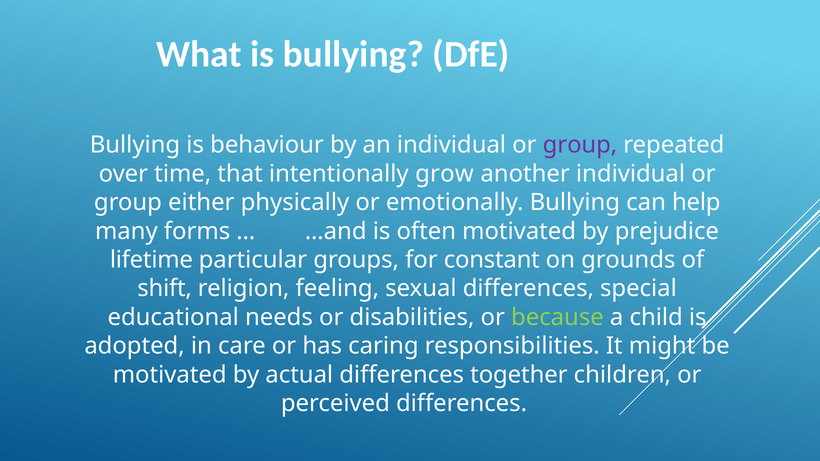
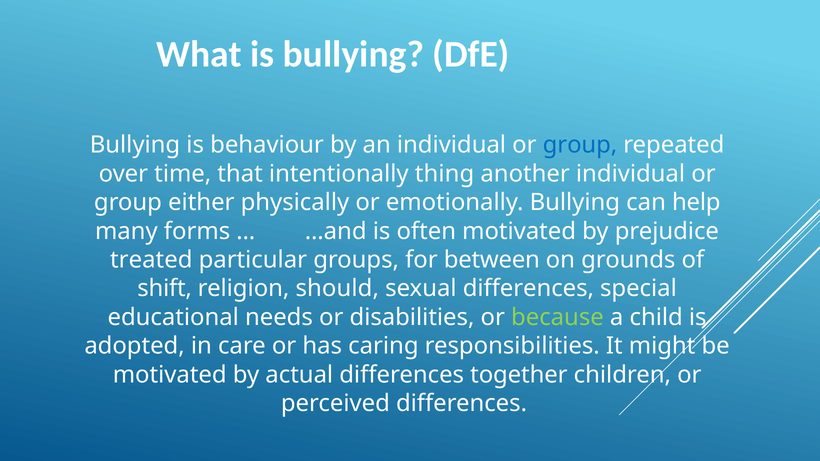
group colour: purple -> blue (580, 145)
grow: grow -> thing (445, 174)
lifetime: lifetime -> treated (151, 260)
constant: constant -> between (492, 260)
feeling: feeling -> should (337, 289)
